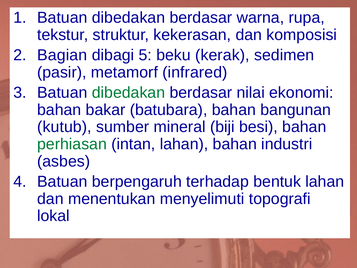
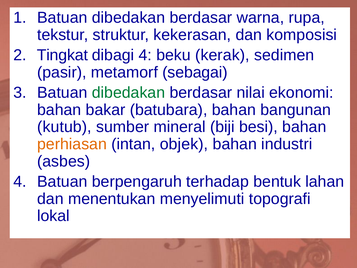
Bagian: Bagian -> Tingkat (62, 55)
dibagi 5: 5 -> 4 (145, 55)
infrared: infrared -> sebagai (195, 72)
perhiasan colour: green -> orange (72, 144)
intan lahan: lahan -> objek (184, 144)
